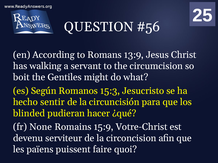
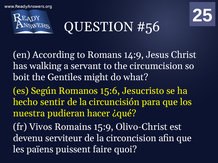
13:9: 13:9 -> 14:9 (134, 55)
15:3: 15:3 -> 15:6 (110, 91)
blinded: blinded -> nuestra (29, 114)
None: None -> Vivos (41, 127)
Votre-Christ: Votre-Christ -> Olivo-Christ (142, 127)
